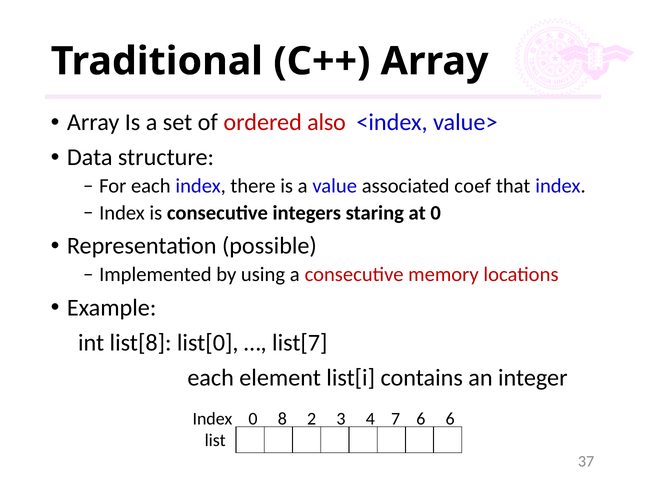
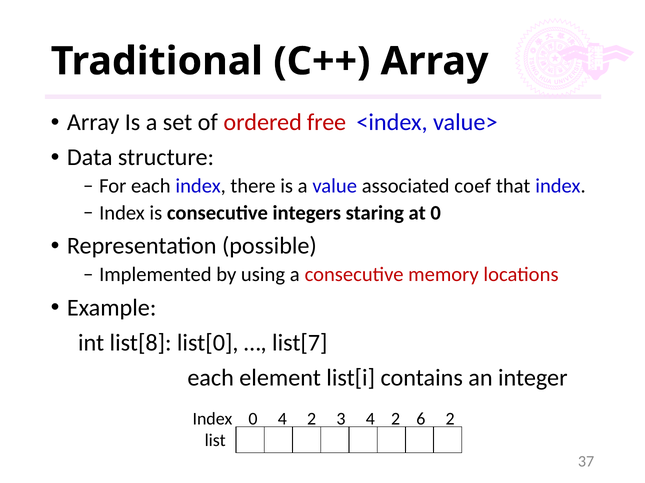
also: also -> free (327, 123)
0 8: 8 -> 4 (282, 419)
3 4 7: 7 -> 2 (396, 419)
6 6: 6 -> 2 (450, 419)
